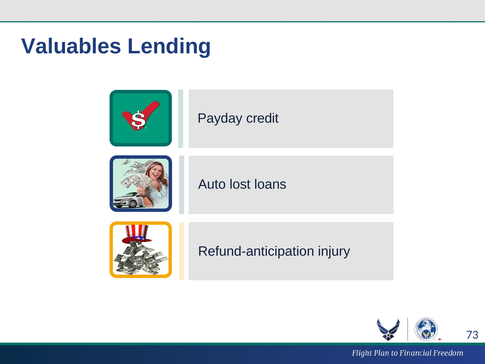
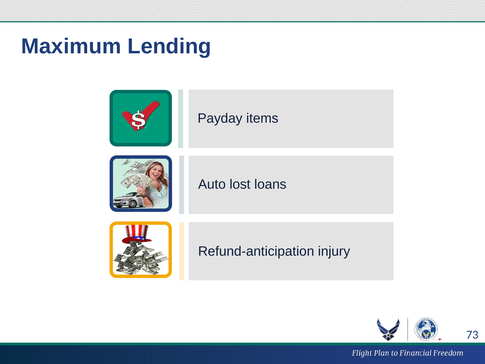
Valuables: Valuables -> Maximum (71, 46)
credit: credit -> items (262, 118)
